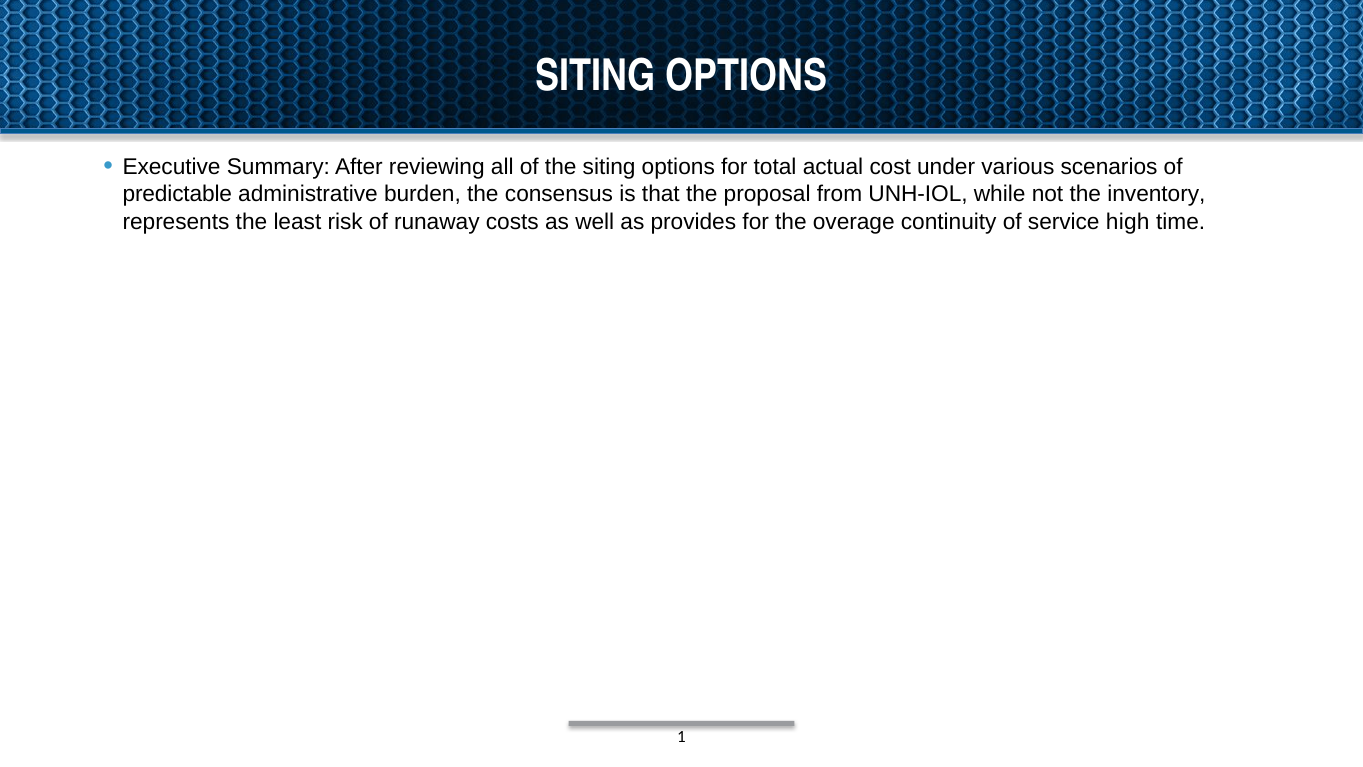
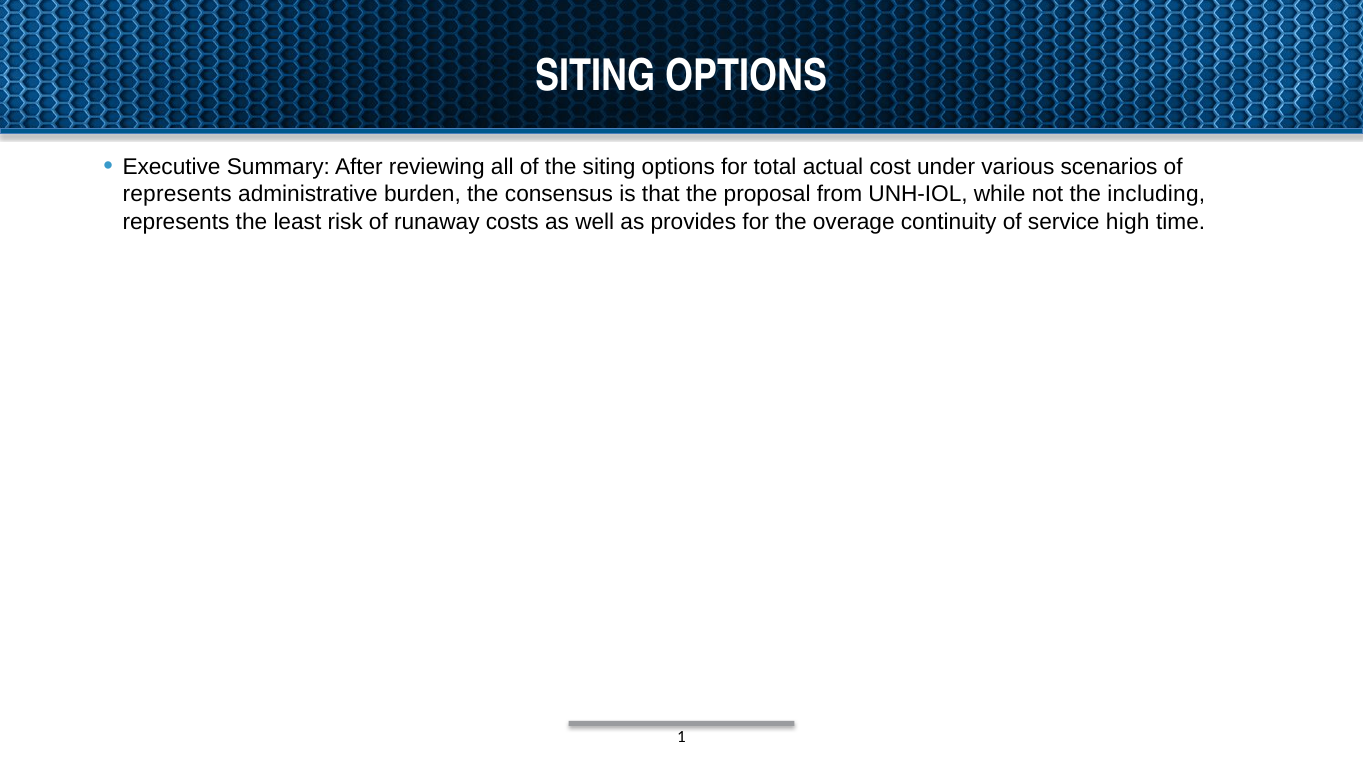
predictable: predictable -> represents (177, 194)
inventory: inventory -> including (1156, 194)
